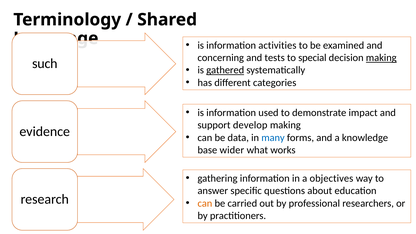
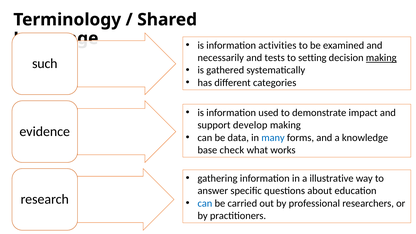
concerning: concerning -> necessarily (221, 58)
special: special -> setting (312, 58)
gathered underline: present -> none (225, 70)
wider: wider -> check (232, 150)
objectives: objectives -> illustrative (332, 178)
can colour: orange -> blue (205, 203)
